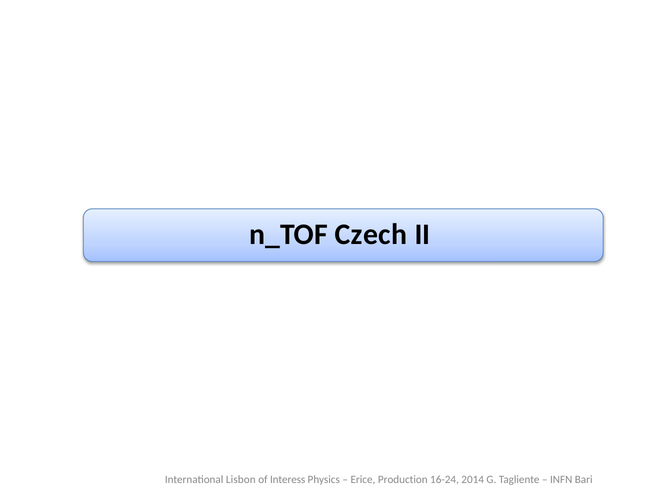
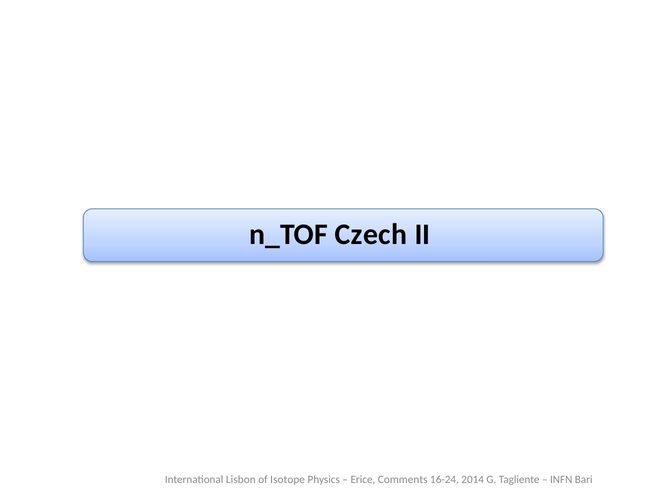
Interess: Interess -> Isotope (288, 479)
Production: Production -> Comments (403, 479)
